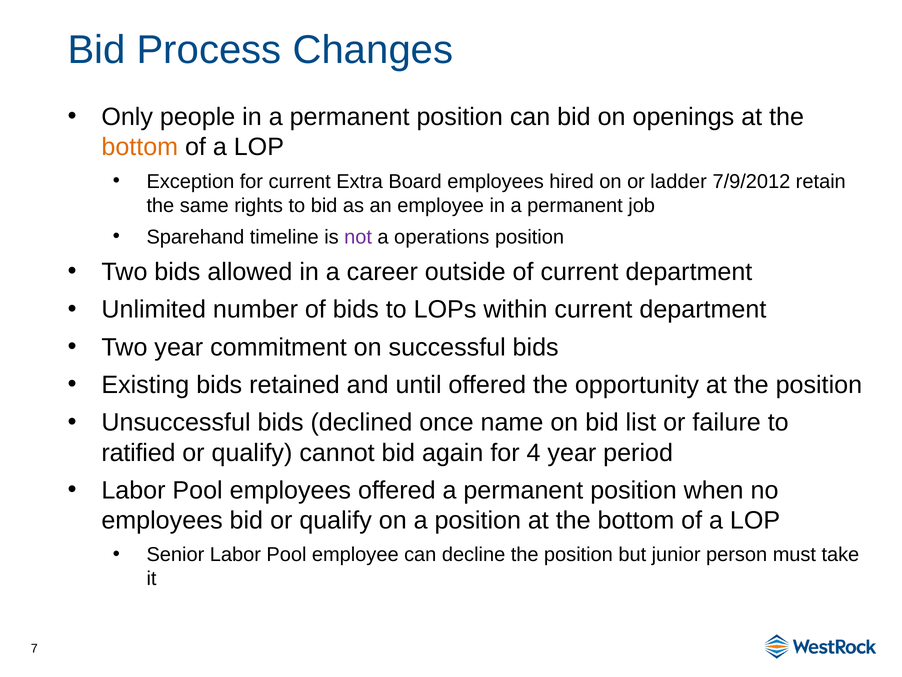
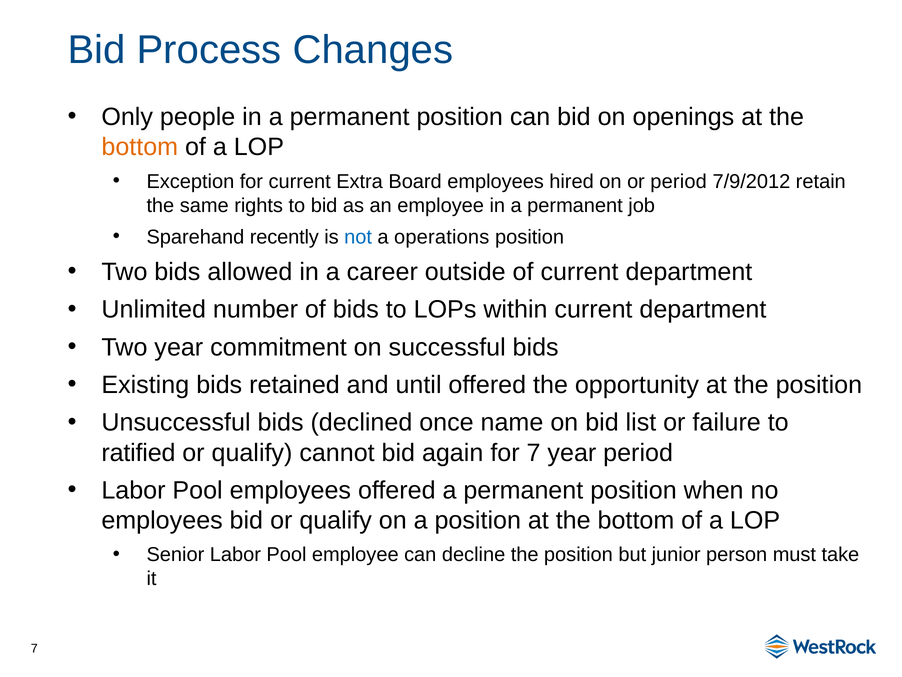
or ladder: ladder -> period (679, 181)
timeline: timeline -> recently (284, 237)
not colour: purple -> blue (358, 237)
for 4: 4 -> 7 (534, 452)
